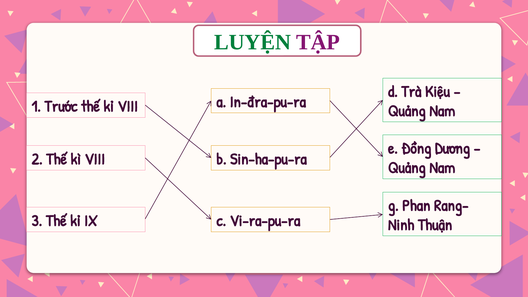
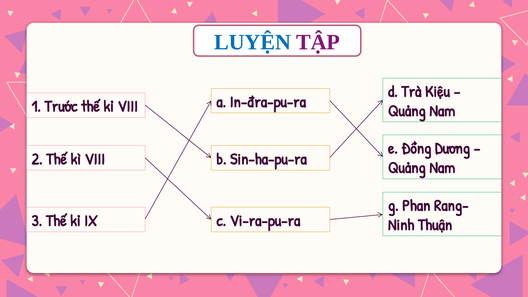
LUYỆN colour: green -> blue (253, 42)
